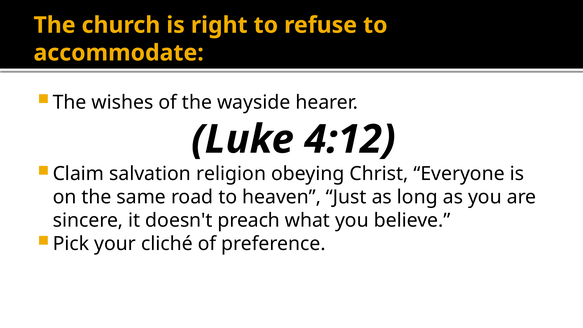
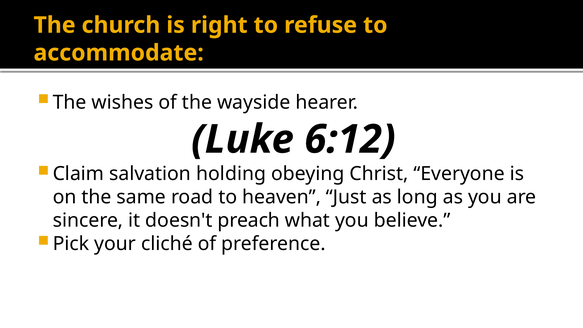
4:12: 4:12 -> 6:12 (350, 139)
religion: religion -> holding (231, 174)
